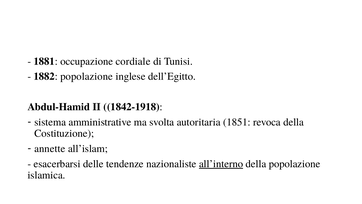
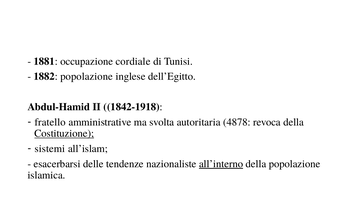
sistema: sistema -> fratello (50, 122)
1851: 1851 -> 4878 (237, 122)
Costituzione underline: none -> present (64, 133)
annette: annette -> sistemi (50, 148)
